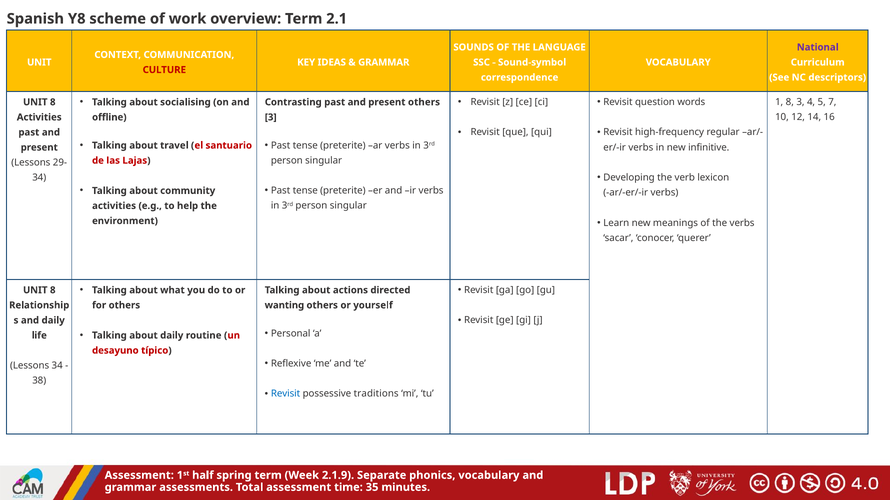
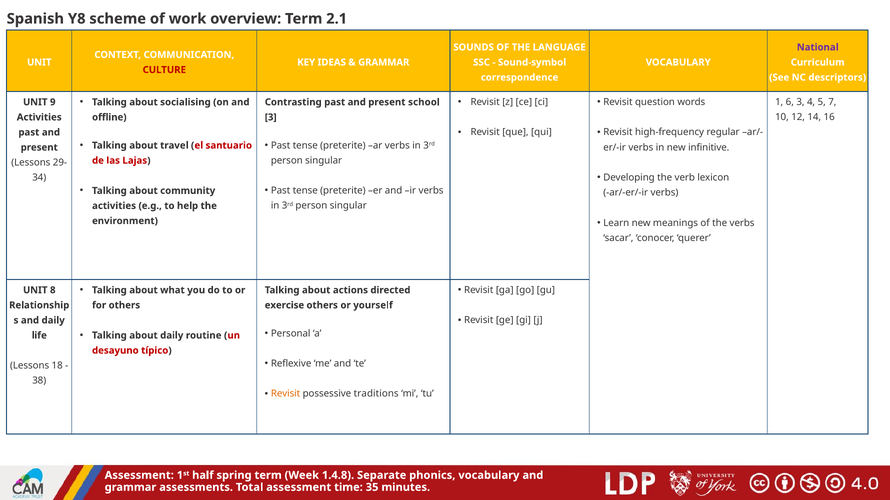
1 8: 8 -> 6 (790, 102)
8: 8 -> 9 (53, 102)
present others: others -> school (424, 102)
wanting: wanting -> exercise (284, 306)
Lessons 34: 34 -> 18 (57, 366)
Revisit colour: blue -> orange (286, 394)
2.1.9: 2.1.9 -> 1.4.8 (338, 476)
